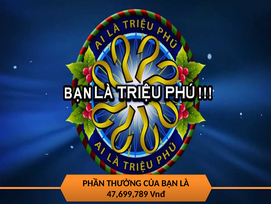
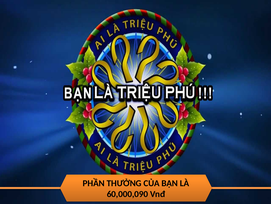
47,699,789: 47,699,789 -> 60,000,090 (127, 193)
